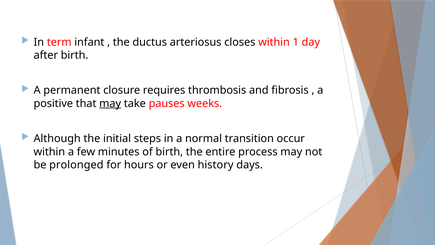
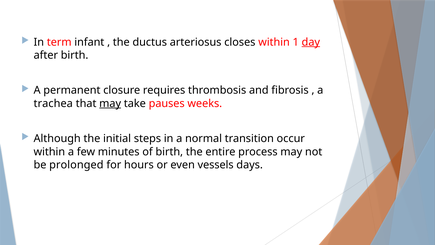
day underline: none -> present (311, 42)
positive: positive -> trachea (53, 103)
history: history -> vessels (216, 165)
